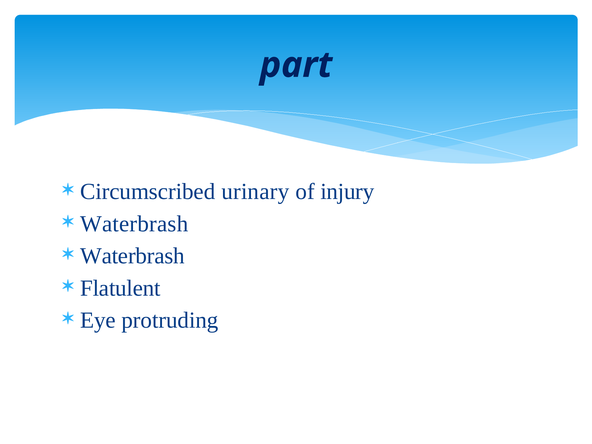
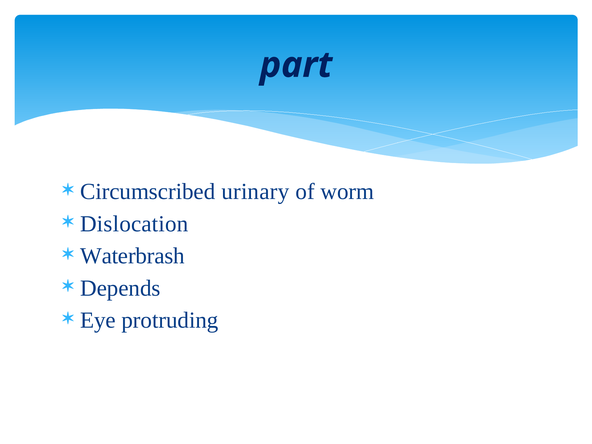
injury: injury -> worm (347, 192)
Waterbrash: Waterbrash -> Dislocation (134, 224)
Flatulent: Flatulent -> Depends (120, 288)
